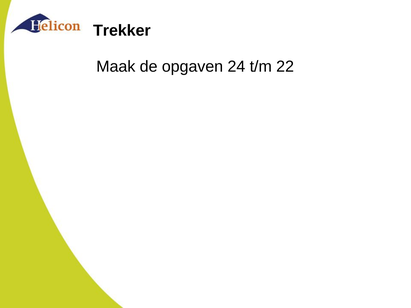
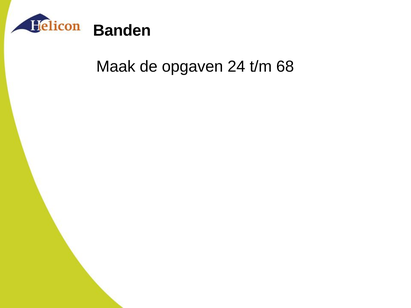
Trekker: Trekker -> Banden (122, 31)
22: 22 -> 68 (285, 67)
